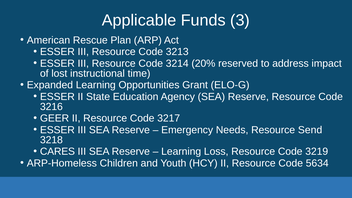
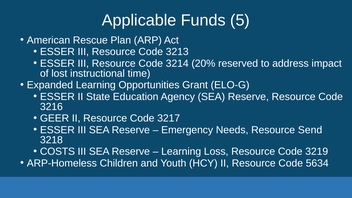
3: 3 -> 5 (240, 20)
CARES: CARES -> COSTS (57, 152)
